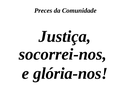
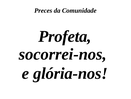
Justiça: Justiça -> Profeta (65, 36)
